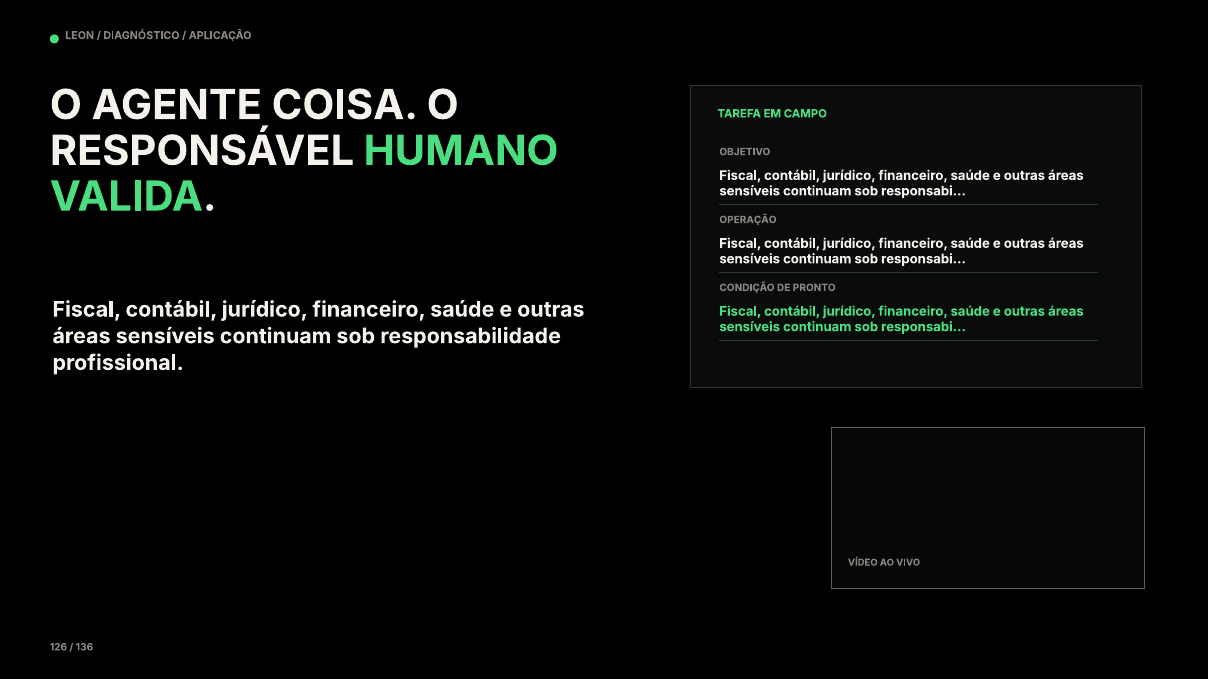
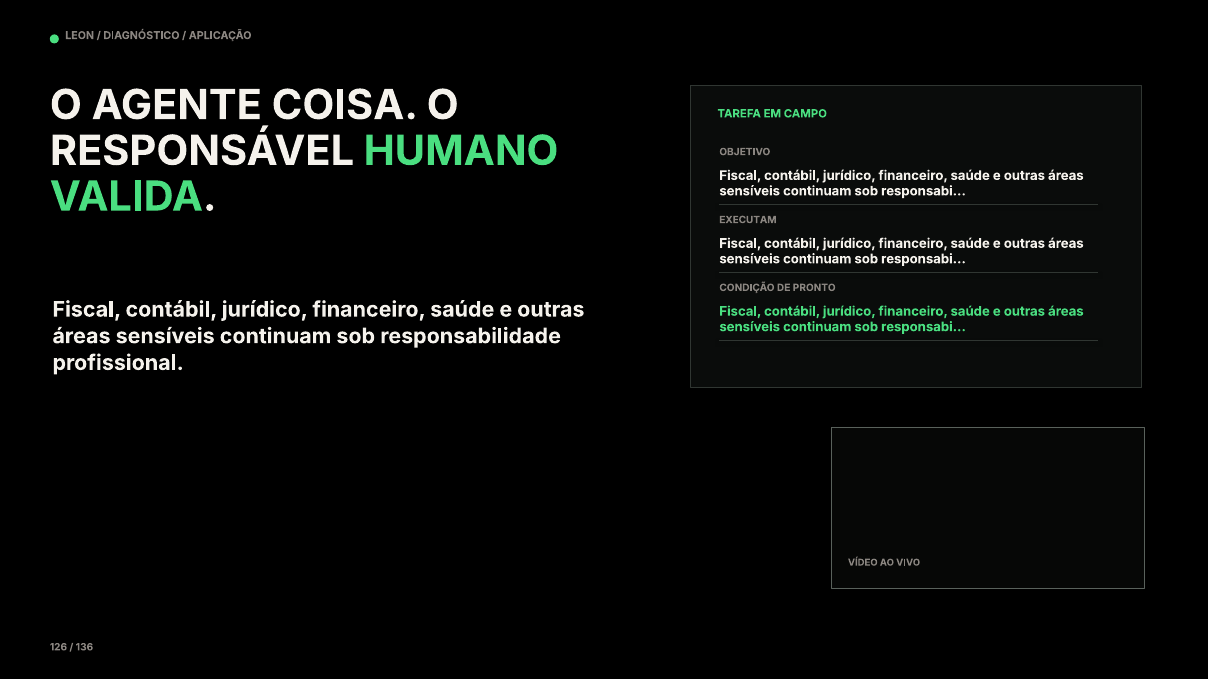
OPERAÇÃO: OPERAÇÃO -> EXECUTAM (748, 220)
